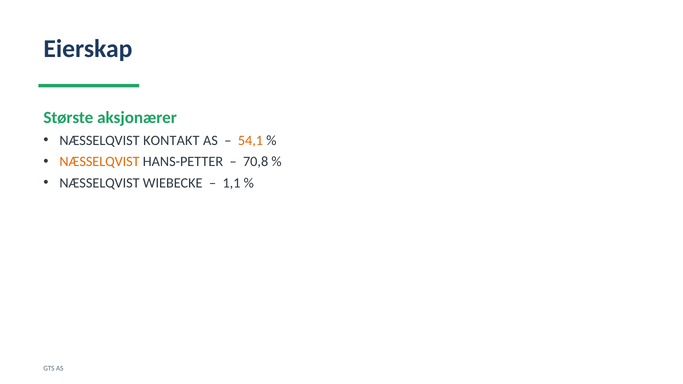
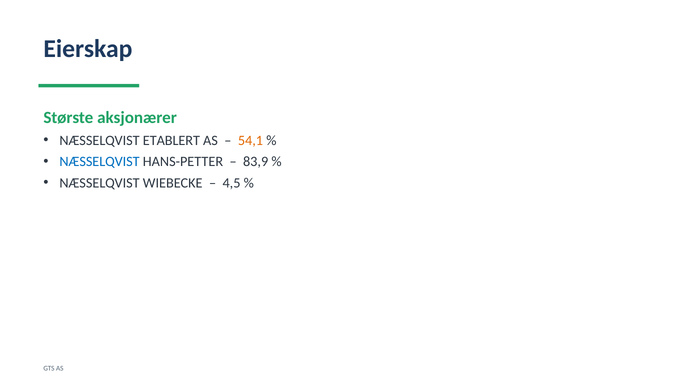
KONTAKT: KONTAKT -> ETABLERT (171, 140)
NÆSSELQVIST colour: orange -> blue (100, 162)
70,8: 70,8 -> 83,9 (256, 162)
1,1: 1,1 -> 4,5 (232, 183)
